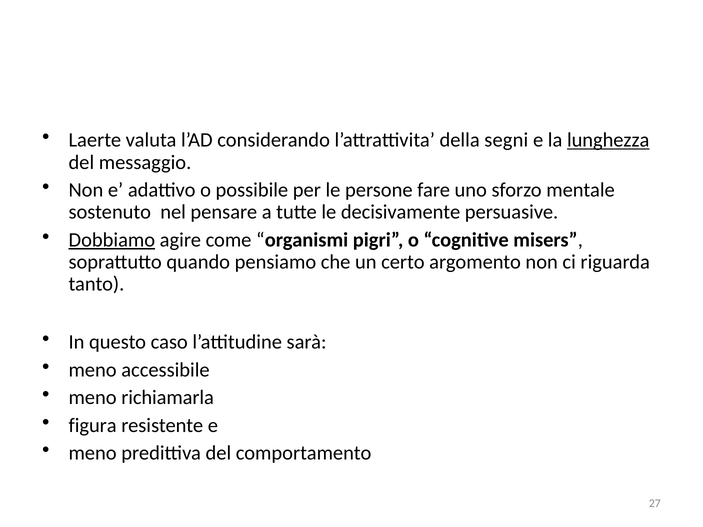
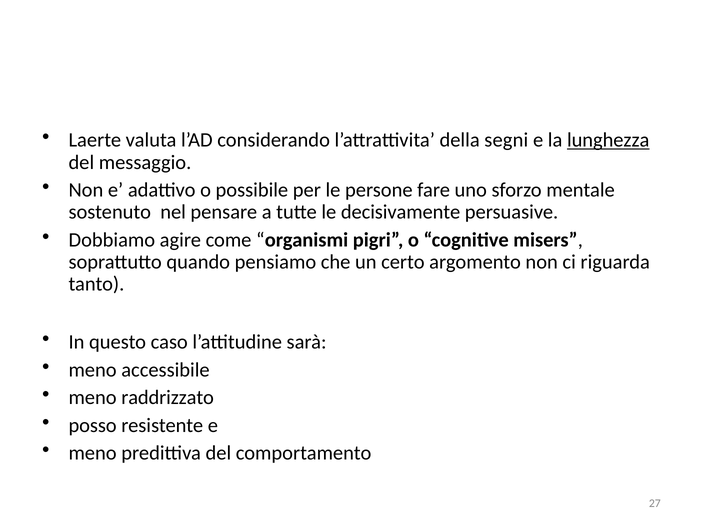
Dobbiamo underline: present -> none (112, 240)
richiamarla: richiamarla -> raddrizzato (168, 398)
figura: figura -> posso (93, 426)
